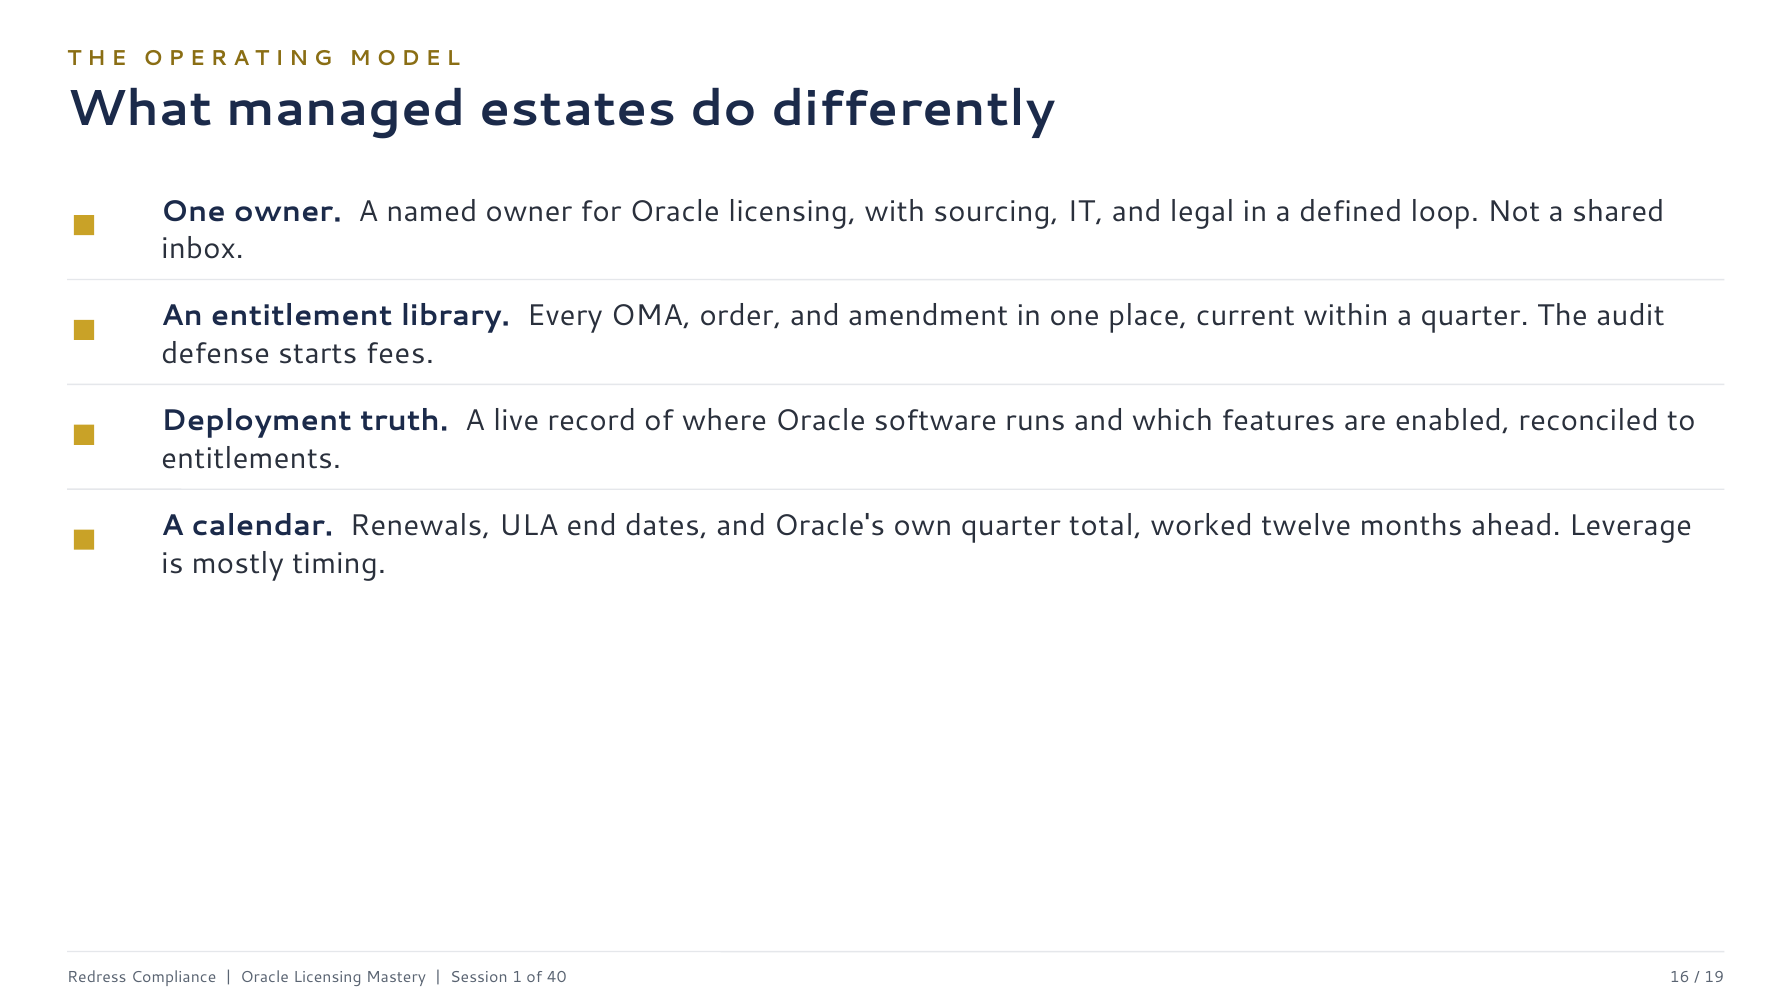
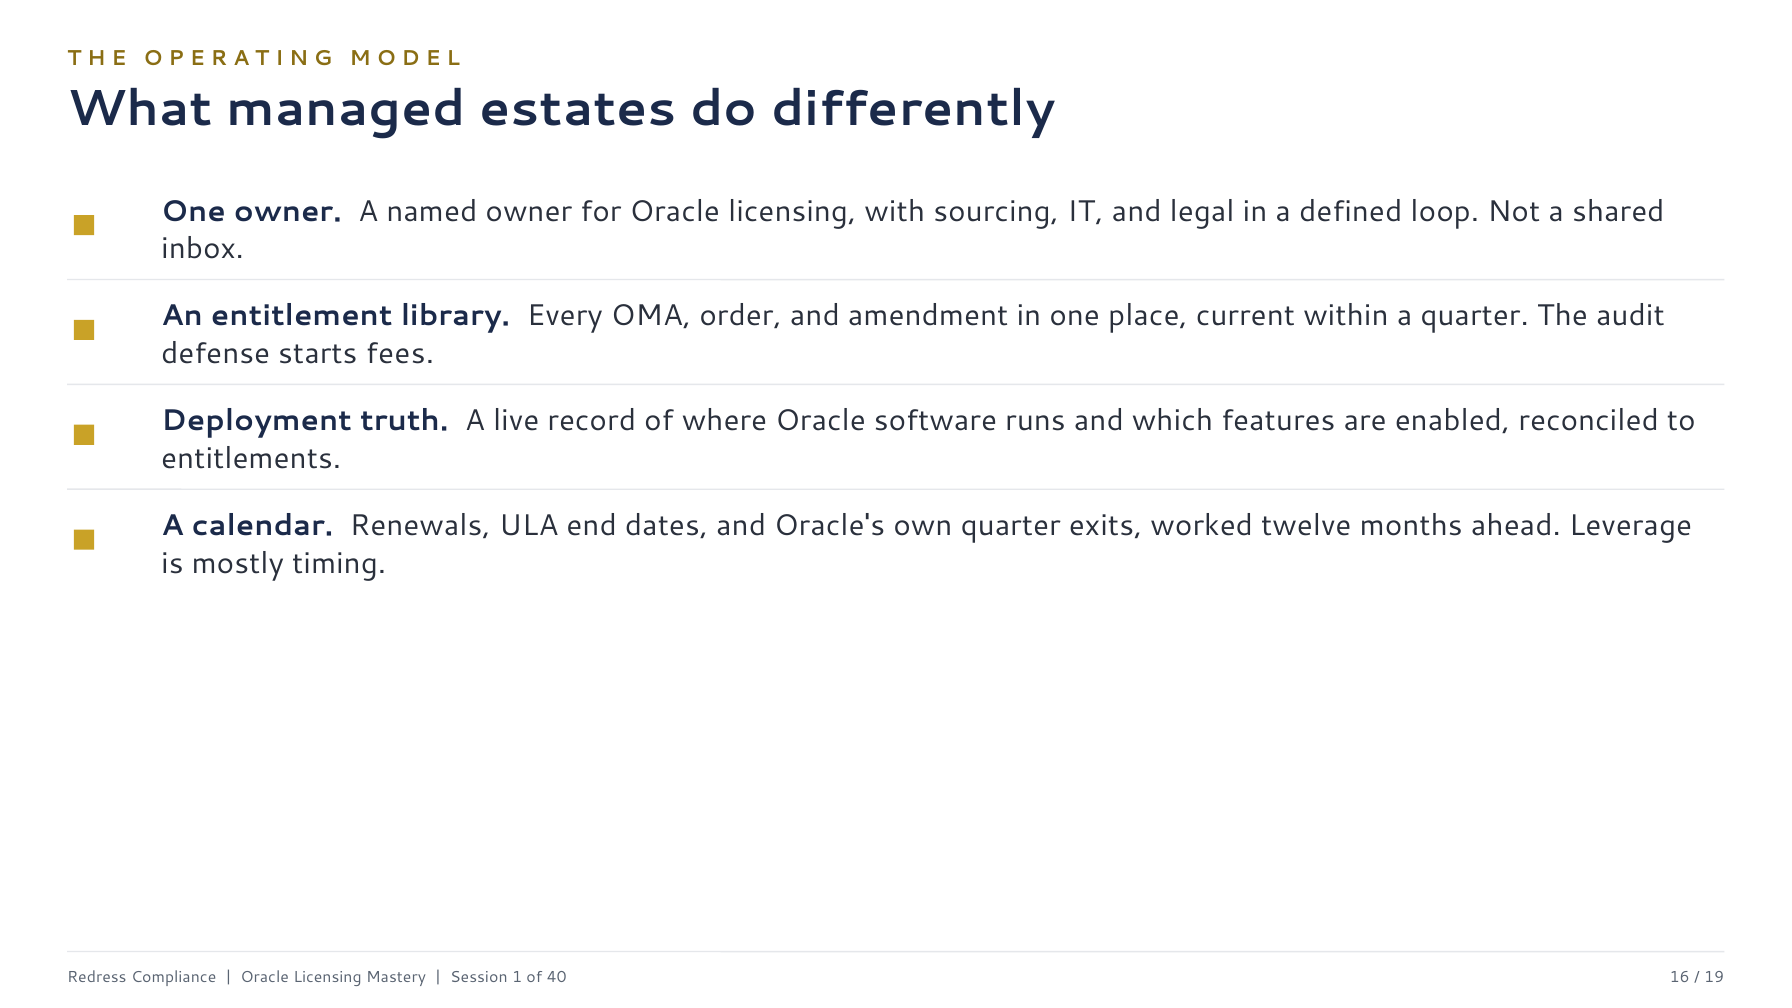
total: total -> exits (1106, 526)
